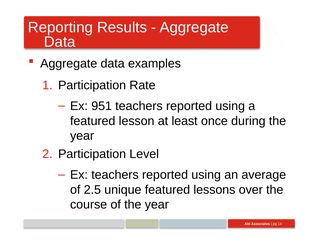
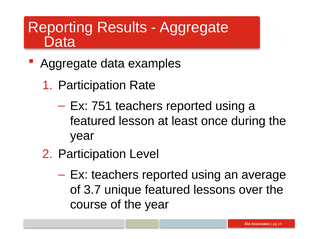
951: 951 -> 751 (102, 106)
2.5: 2.5 -> 3.7 (92, 189)
